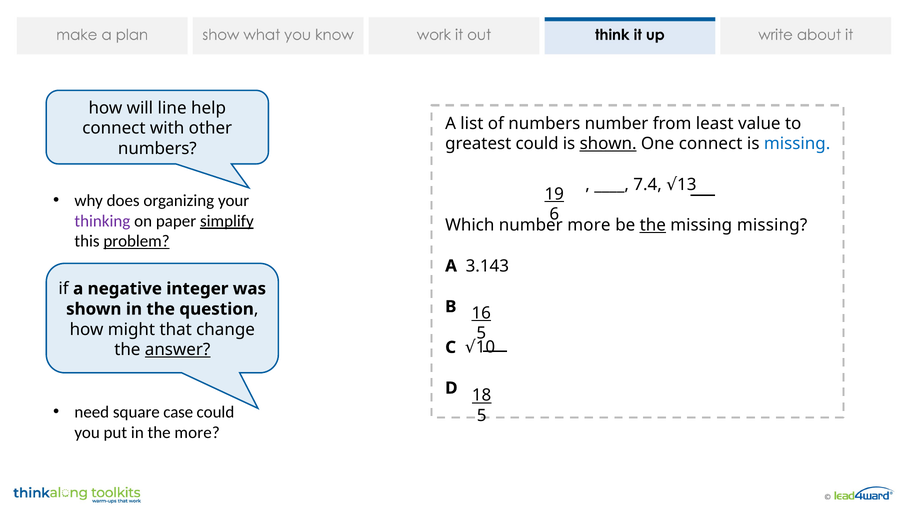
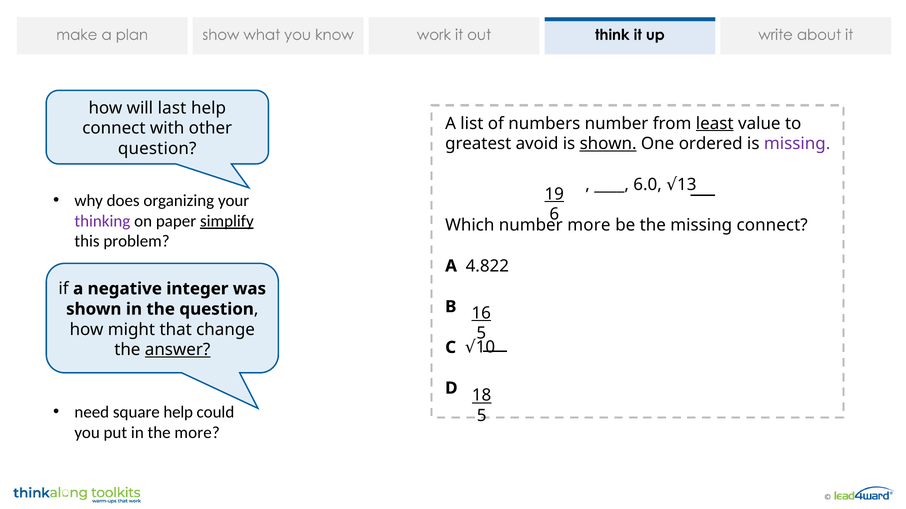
line: line -> last (172, 108)
least underline: none -> present (715, 124)
greatest could: could -> avoid (537, 144)
One connect: connect -> ordered (711, 144)
missing colour: blue -> purple (797, 144)
numbers: numbers -> question (157, 149)
7.4: 7.4 -> 6.0 (648, 185)
the underline: present -> none (653, 225)
missing missing: missing -> connect (772, 225)
problem underline: present -> none (137, 242)
3.143: 3.143 -> 4.822 (487, 266)
square case: case -> help (178, 413)
